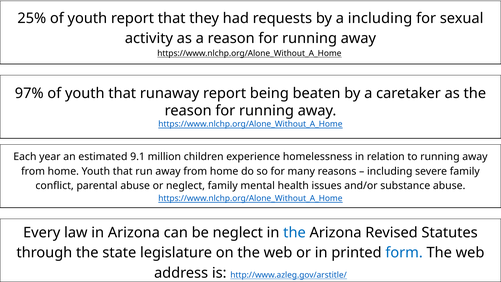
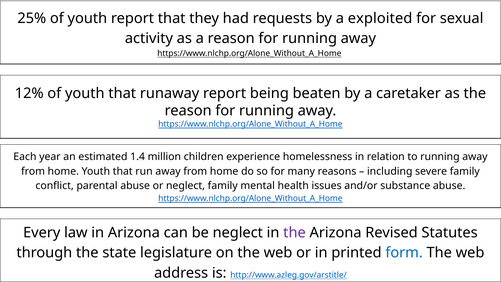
a including: including -> exploited (380, 18)
97%: 97% -> 12% (29, 93)
9.1: 9.1 -> 1.4 (138, 157)
the colour: blue -> purple (295, 232)
